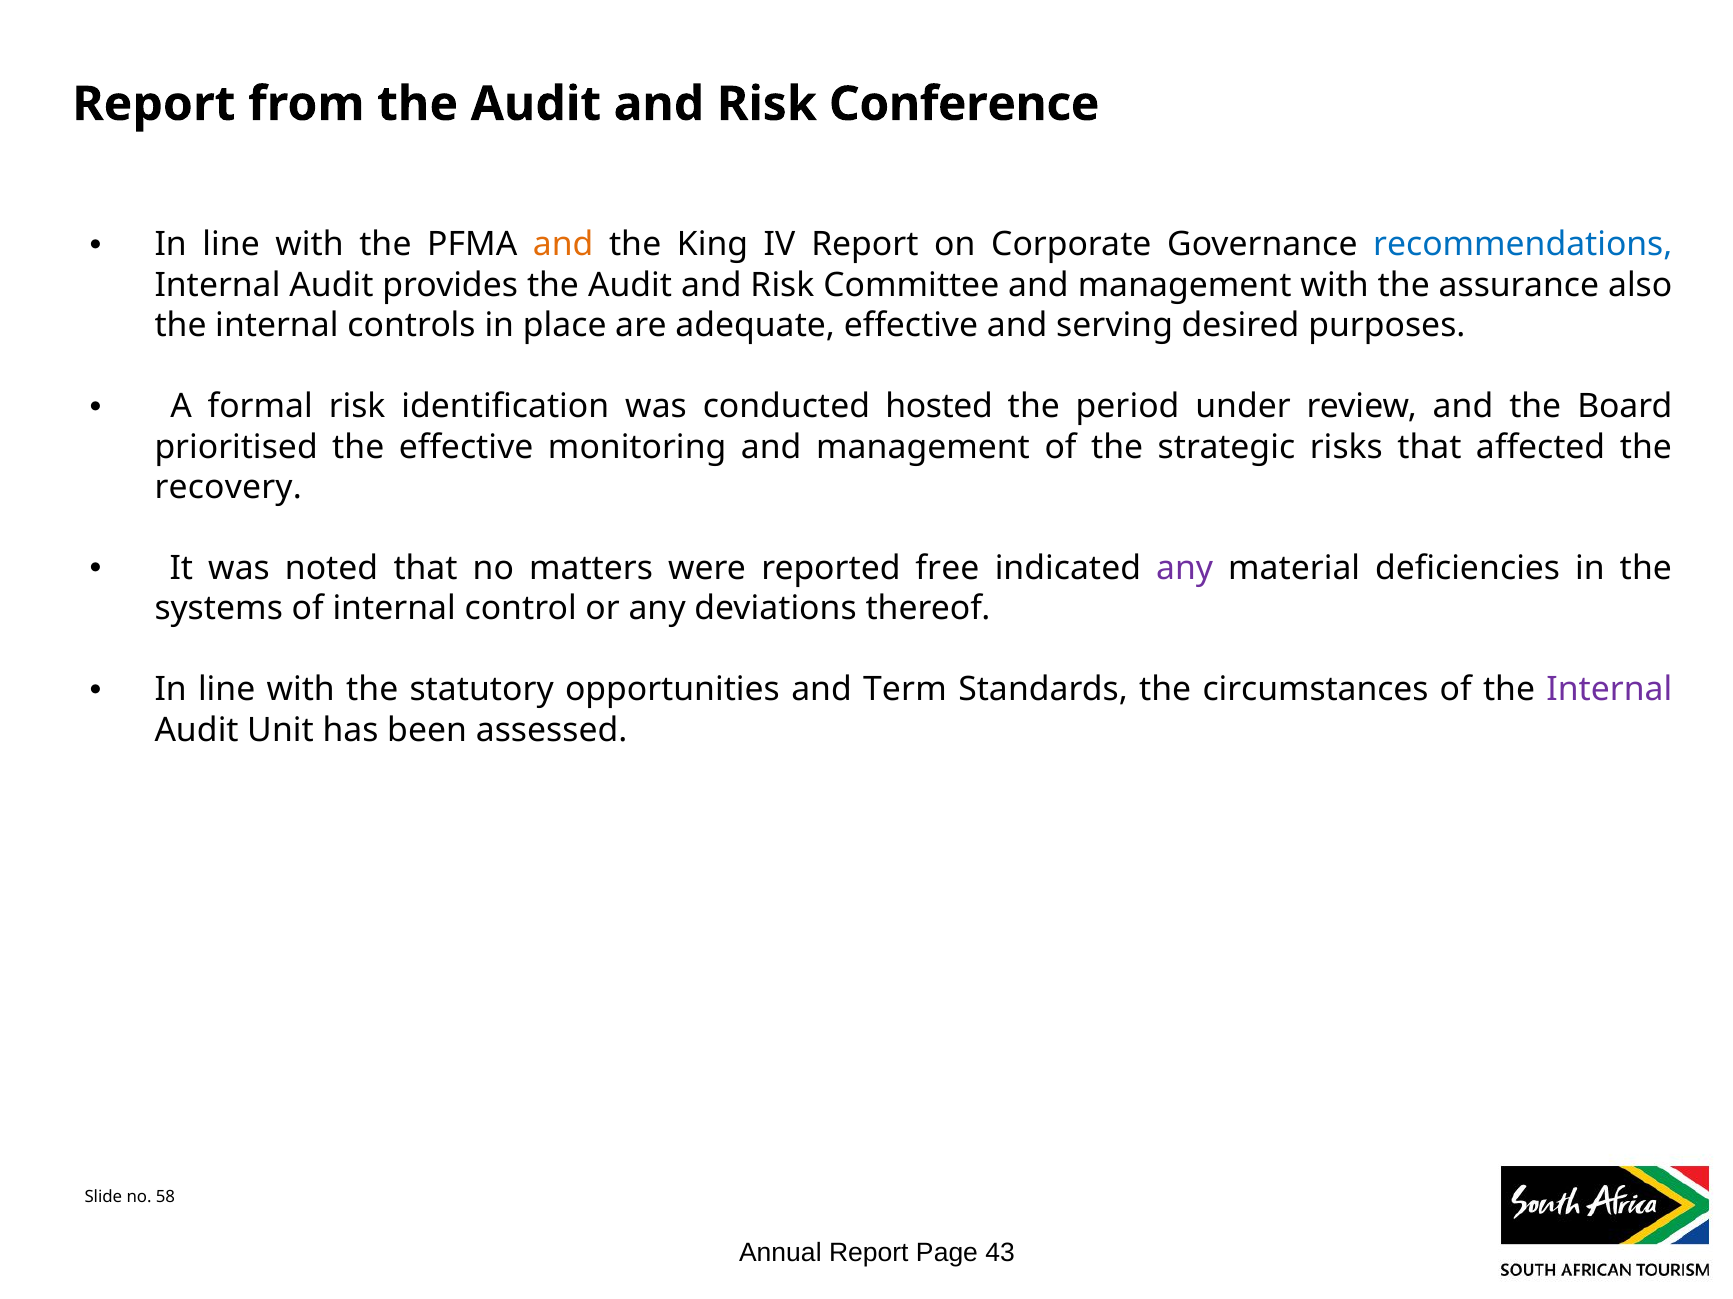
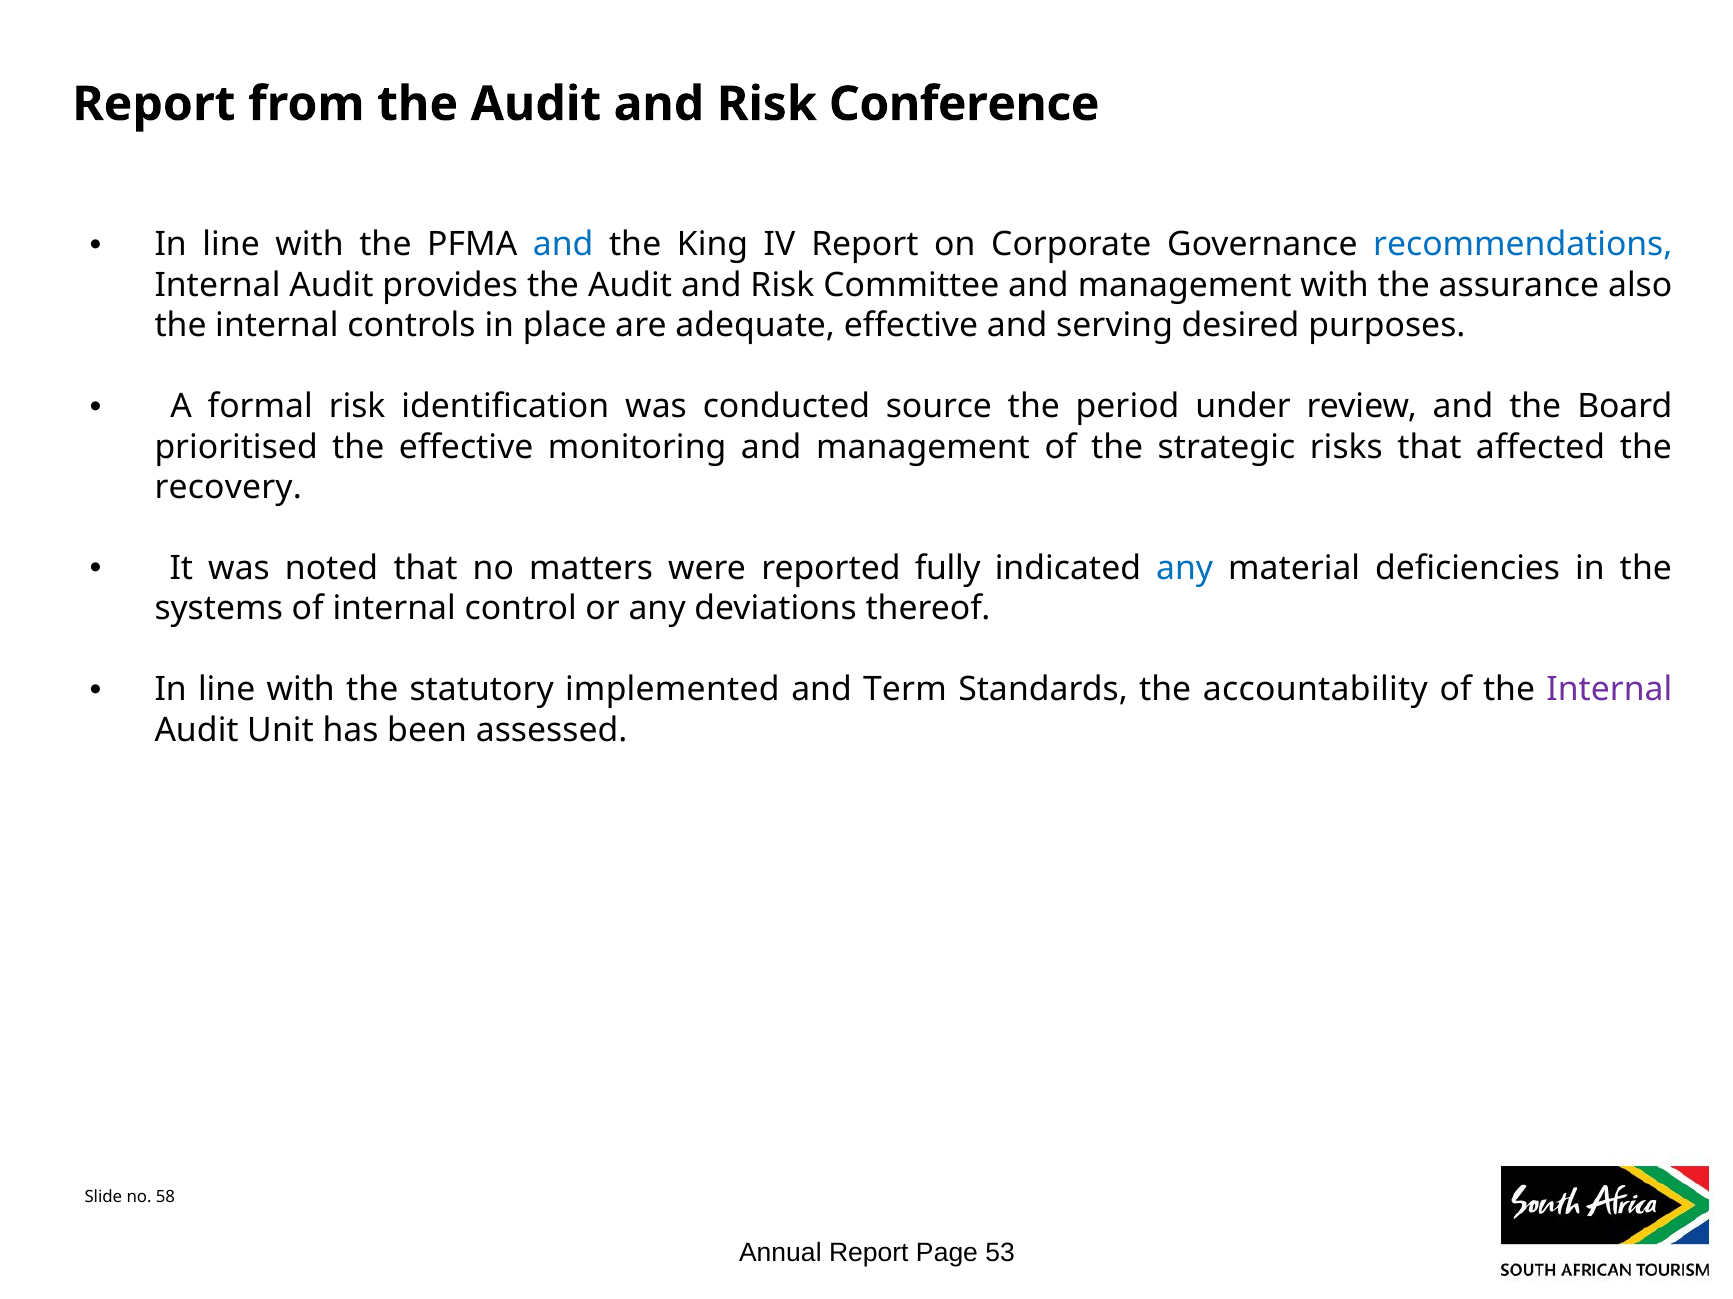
and colour: orange -> blue (563, 245)
hosted: hosted -> source (939, 407)
free: free -> fully (948, 569)
any colour: purple -> blue (1185, 569)
opportunities: opportunities -> implemented (672, 690)
circumstances: circumstances -> accountability (1315, 690)
43: 43 -> 53 (1000, 1254)
